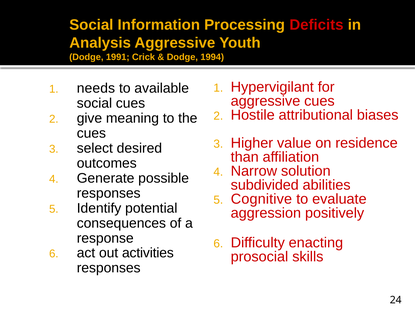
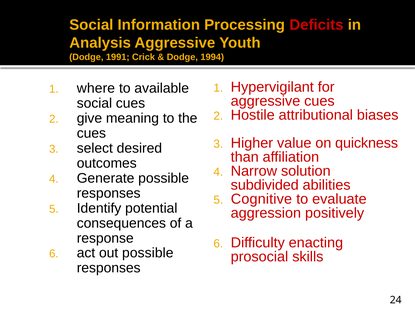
needs: needs -> where (96, 88)
residence: residence -> quickness (367, 143)
out activities: activities -> possible (148, 252)
